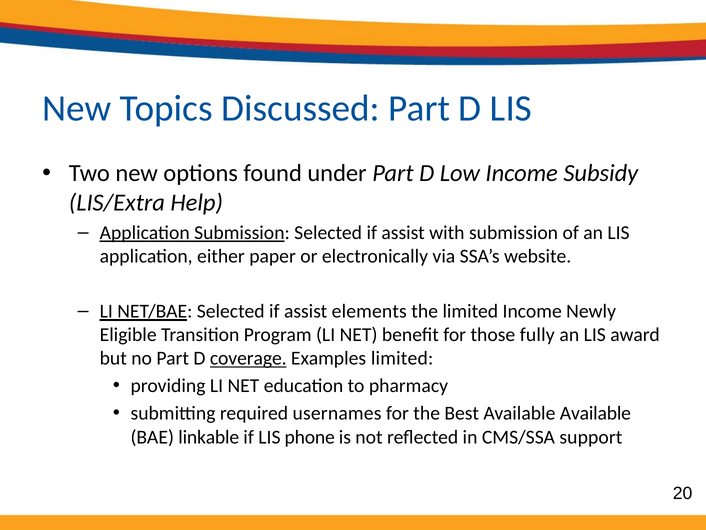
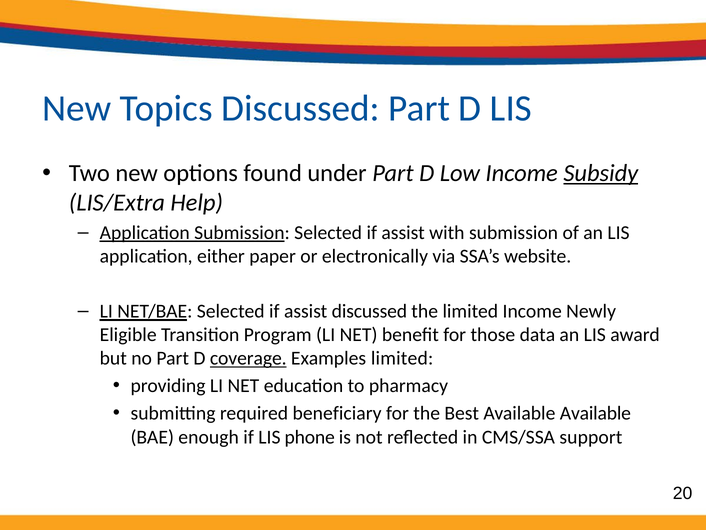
Subsidy underline: none -> present (601, 173)
assist elements: elements -> discussed (369, 311)
fully: fully -> data (537, 335)
usernames: usernames -> beneficiary (337, 413)
linkable: linkable -> enough (209, 437)
